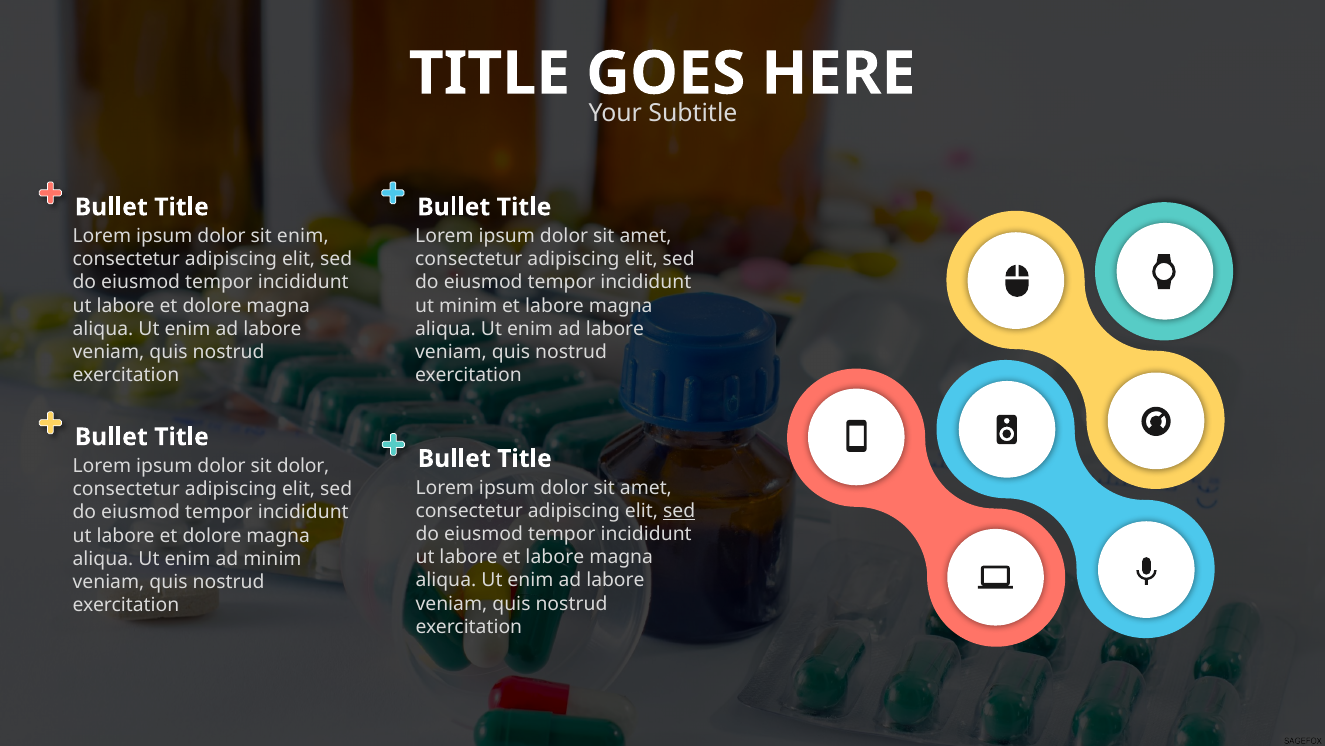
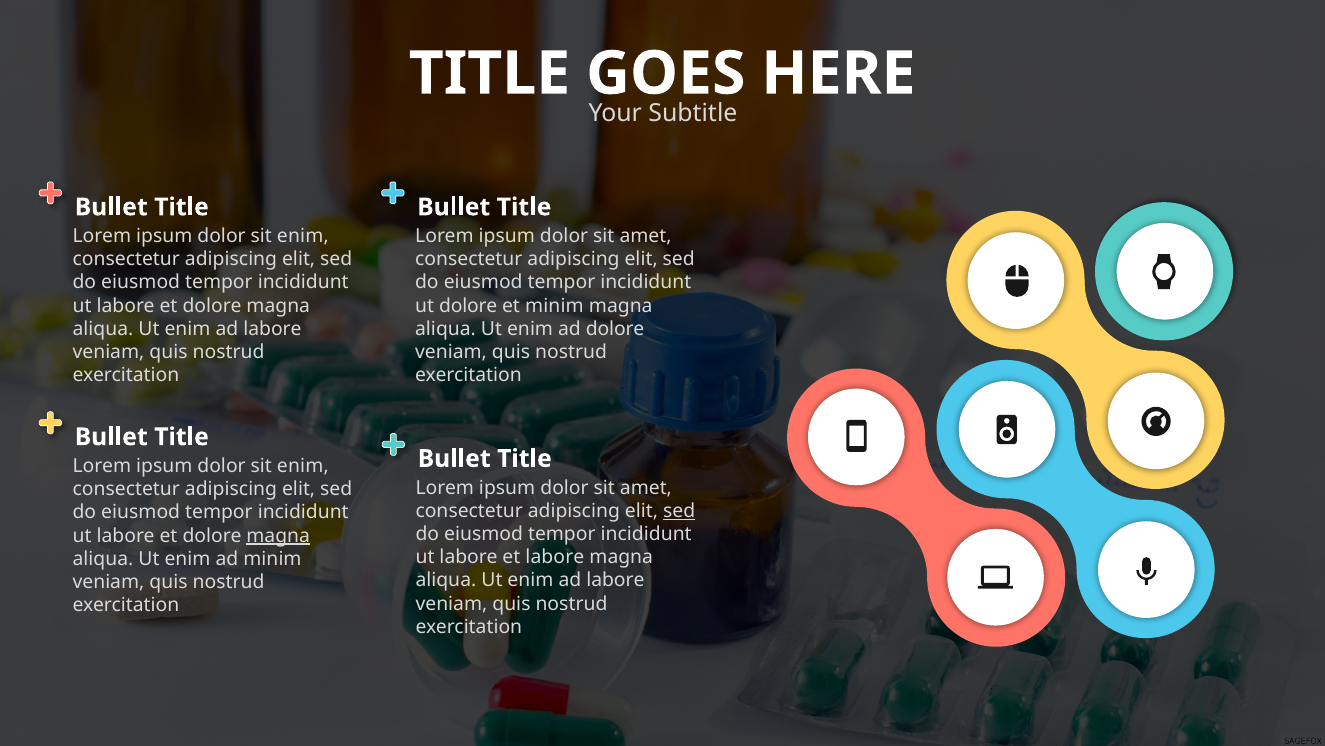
ut minim: minim -> dolore (468, 305)
labore: labore -> minim (554, 305)
labore: labore -> dolore (615, 329)
dolor: dolor -> enim (303, 466)
magna underline: none -> present (278, 535)
